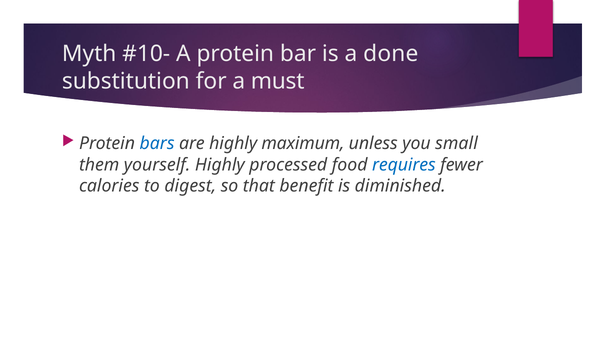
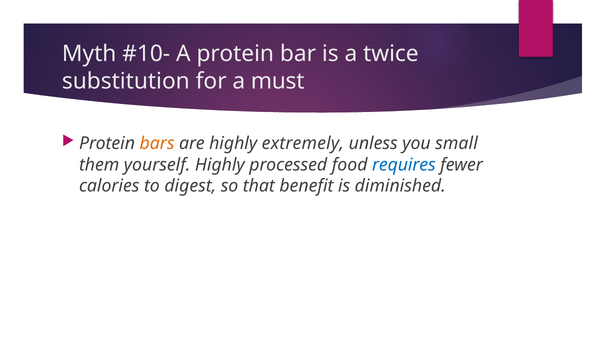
done: done -> twice (391, 54)
bars colour: blue -> orange (157, 144)
maximum: maximum -> extremely (303, 144)
